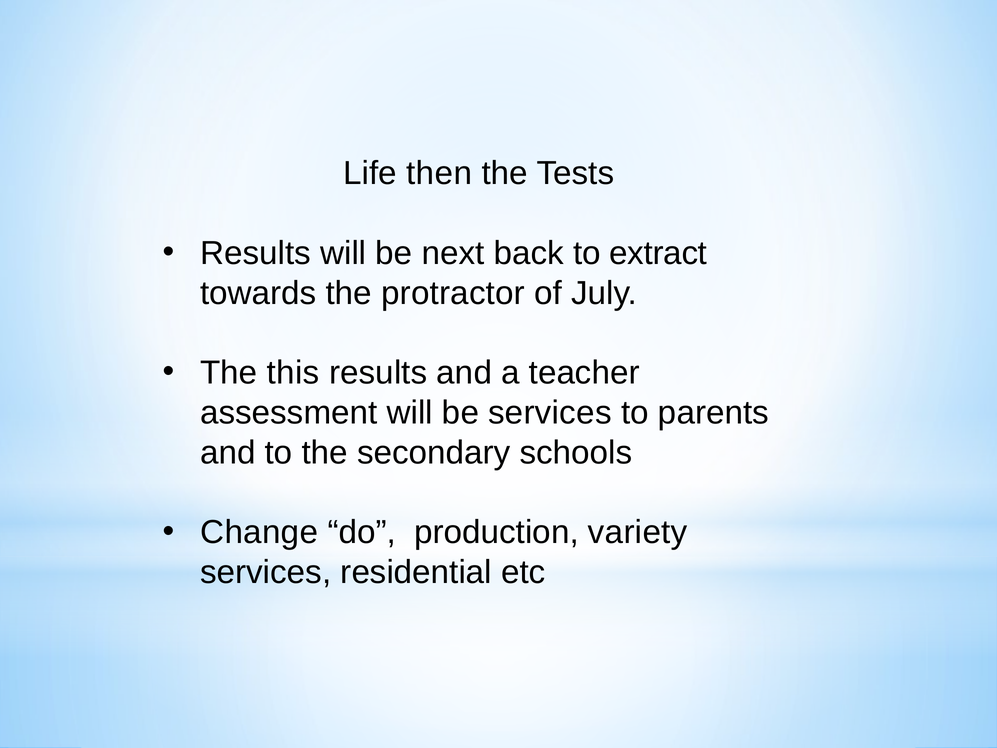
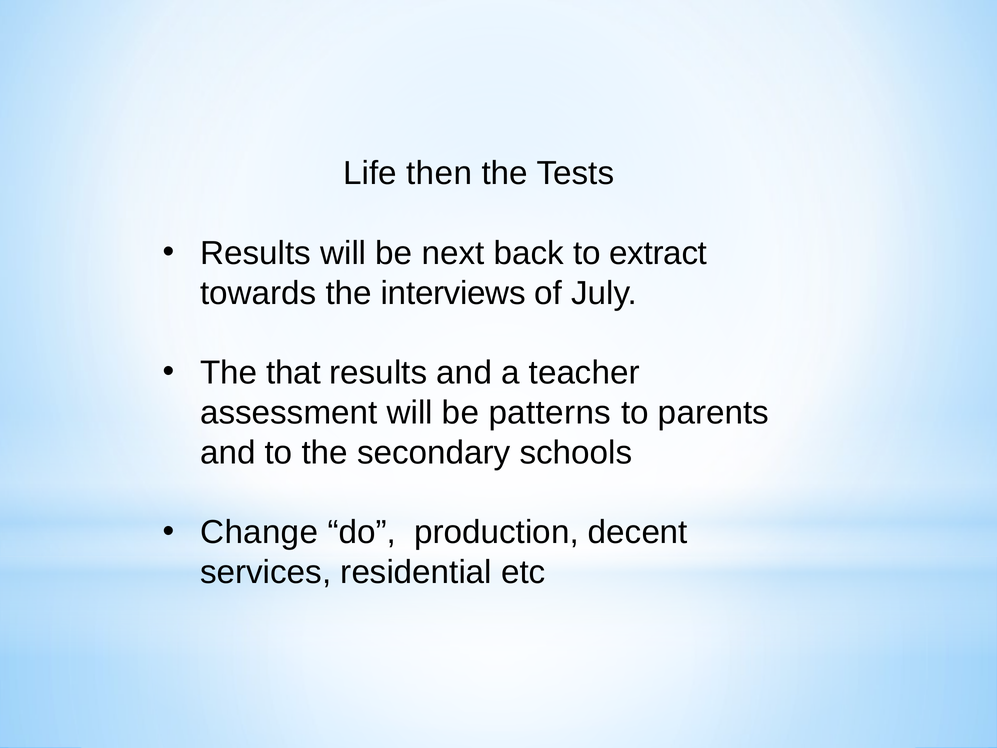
protractor: protractor -> interviews (453, 293)
this: this -> that (294, 373)
be services: services -> patterns (550, 413)
variety: variety -> decent (638, 532)
